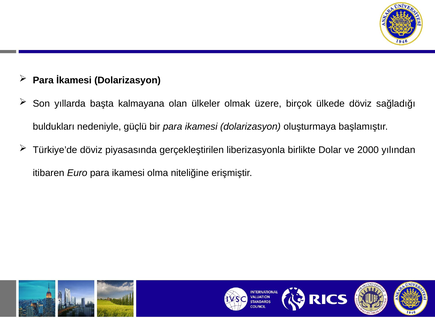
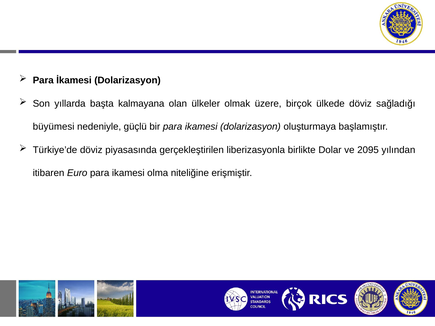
buldukları: buldukları -> büyümesi (54, 127)
2000: 2000 -> 2095 (368, 150)
